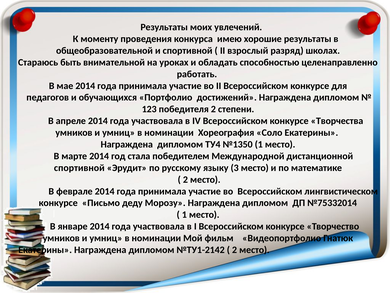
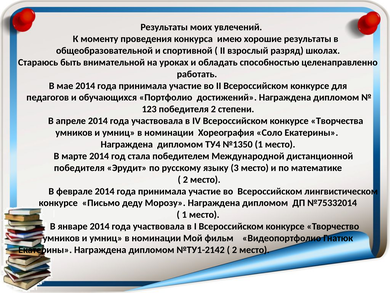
спортивной: спортивной -> победителя (79, 168)
